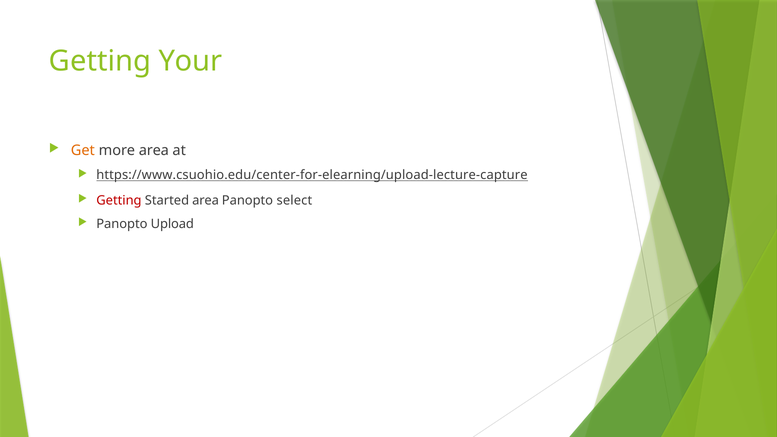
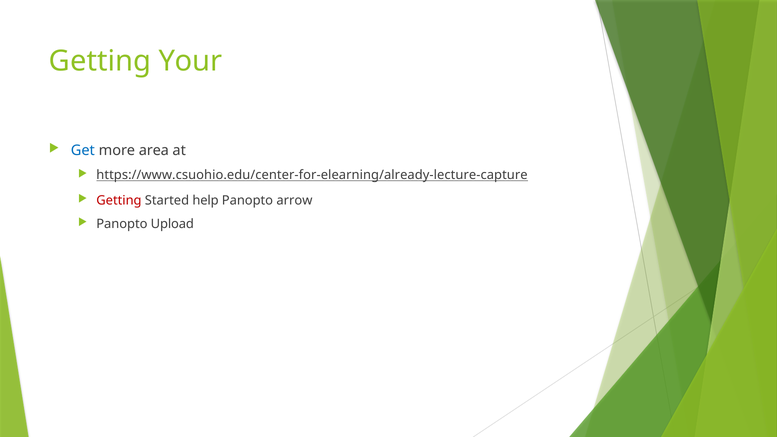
Get colour: orange -> blue (83, 150)
https://www.csuohio.edu/center-for-elearning/upload-lecture-capture: https://www.csuohio.edu/center-for-elearning/upload-lecture-capture -> https://www.csuohio.edu/center-for-elearning/already-lecture-capture (312, 175)
Started area: area -> help (206, 201)
select: select -> arrow (294, 201)
